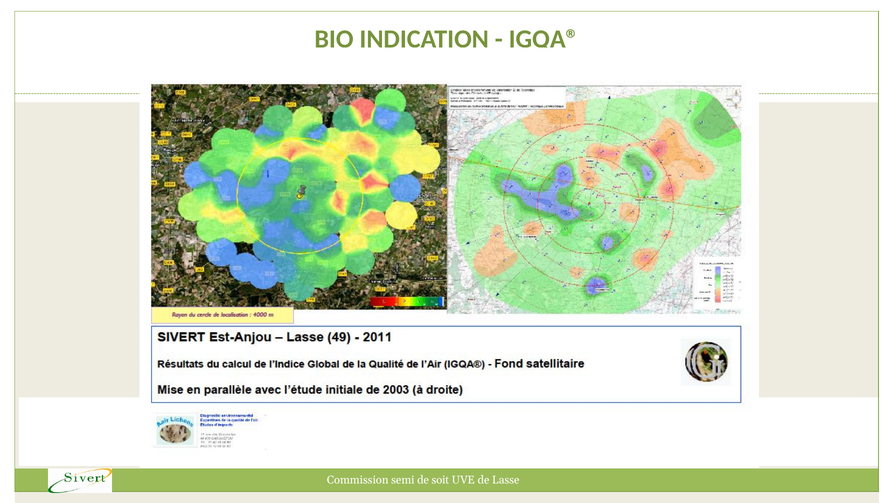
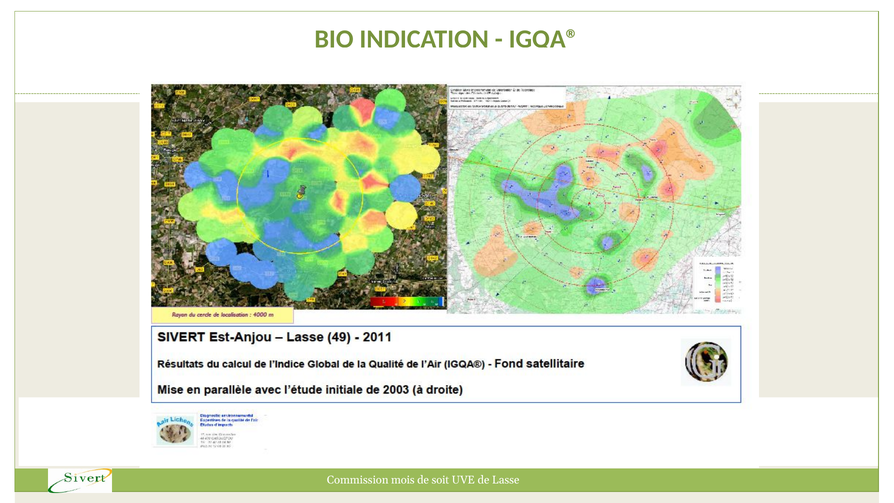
semi: semi -> mois (403, 480)
